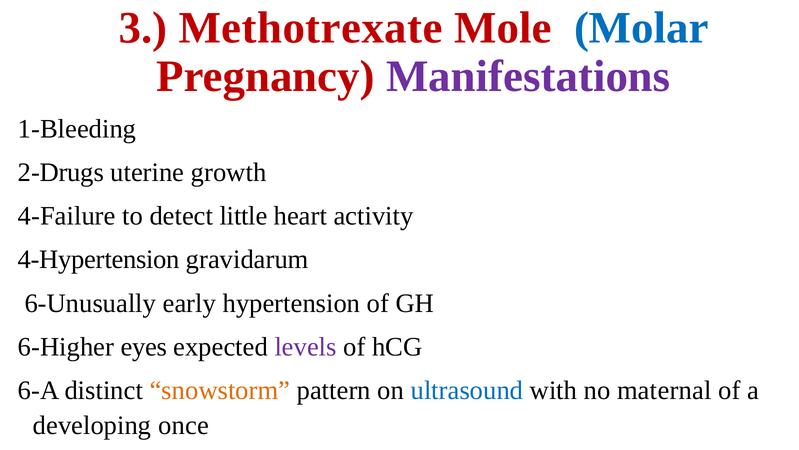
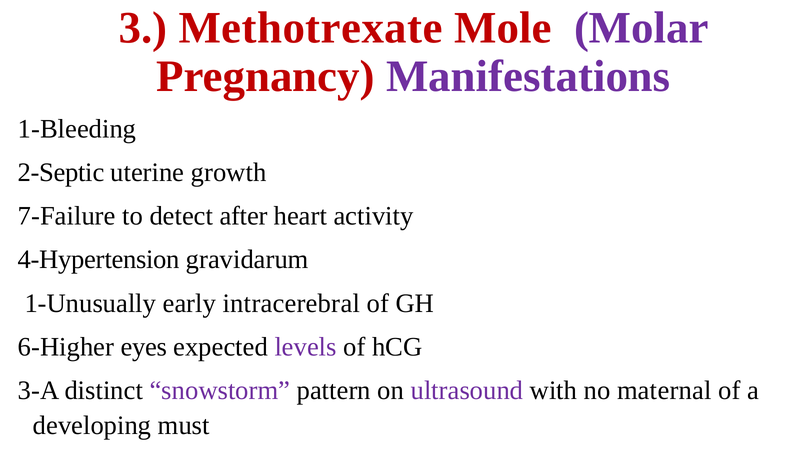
Molar colour: blue -> purple (641, 28)
2-Drugs: 2-Drugs -> 2-Septic (61, 172)
4-Failure: 4-Failure -> 7-Failure (67, 216)
little: little -> after (244, 216)
6-Unusually: 6-Unusually -> 1-Unusually (90, 303)
hypertension: hypertension -> intracerebral (291, 303)
6-A: 6-A -> 3-A (39, 390)
snowstorm colour: orange -> purple (220, 390)
ultrasound colour: blue -> purple (467, 390)
once: once -> must (184, 425)
